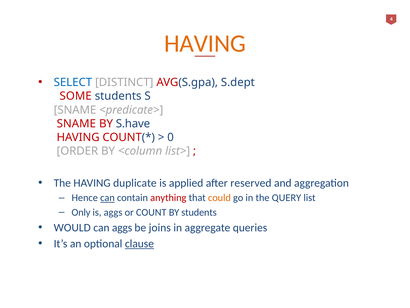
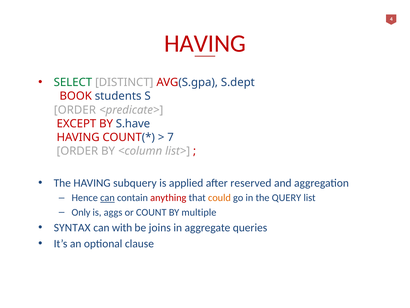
HAVING colour: orange -> red (205, 44)
SELECT colour: blue -> green (73, 82)
SOME: SOME -> BOOK (76, 96)
SNAME: SNAME -> ORDER (75, 110)
SNAME: SNAME -> EXCEPT (76, 123)
0: 0 -> 7 (171, 137)
duplicate: duplicate -> subquery (135, 183)
BY students: students -> multiple (199, 212)
WOULD: WOULD -> SYNTAX (72, 227)
can aggs: aggs -> with (122, 227)
clause underline: present -> none (139, 243)
